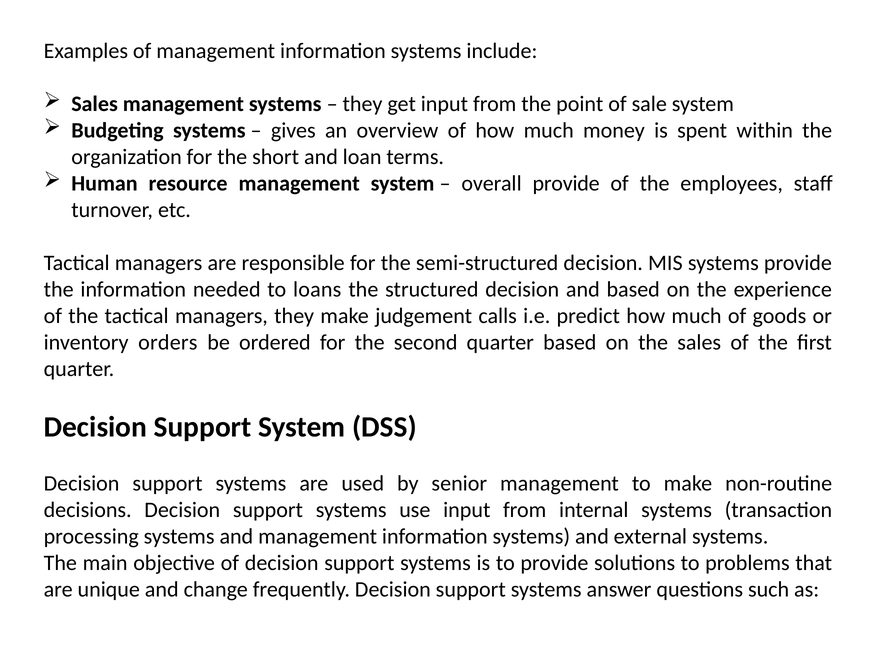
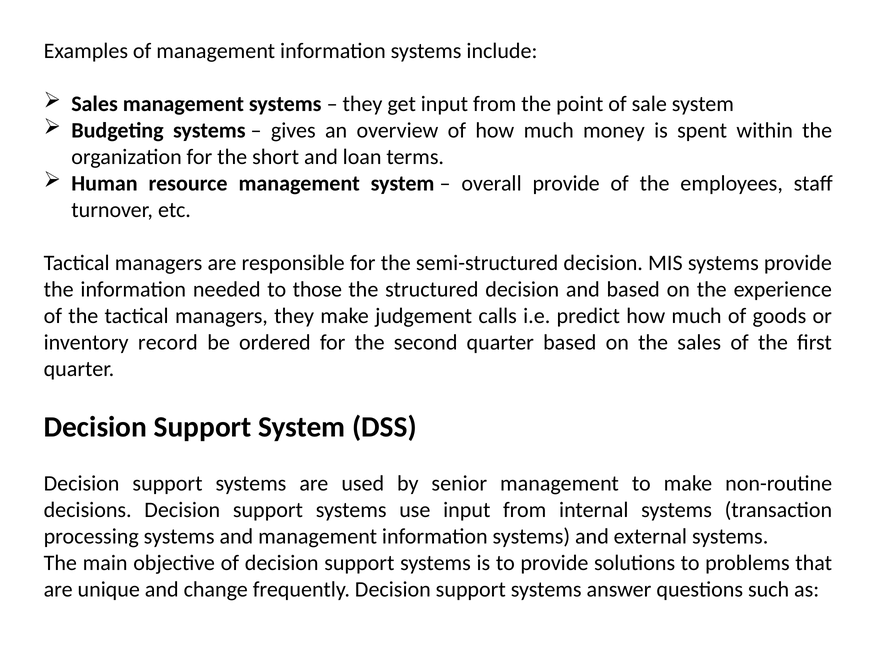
loans: loans -> those (317, 290)
orders: orders -> record (168, 343)
